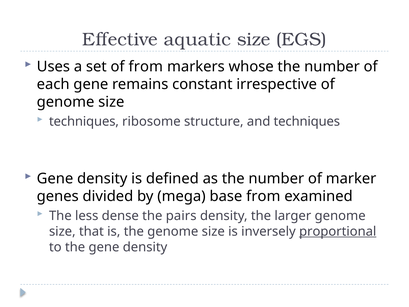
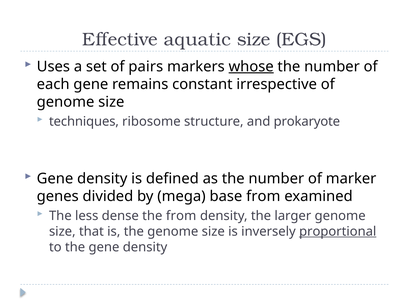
of from: from -> pairs (146, 66)
whose underline: none -> present (251, 66)
and techniques: techniques -> prokaryote (307, 121)
the pairs: pairs -> from (181, 216)
